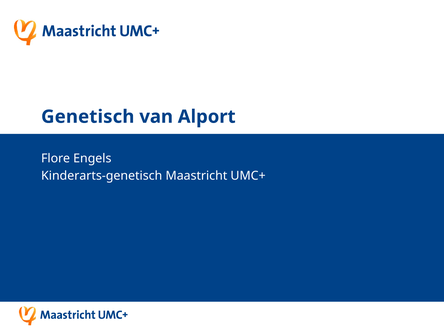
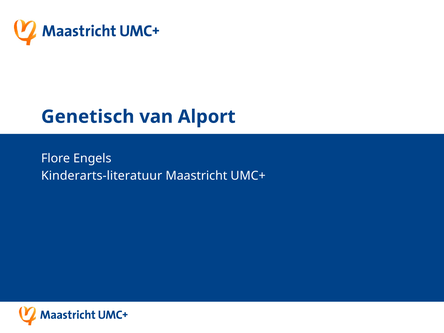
Kinderarts-genetisch: Kinderarts-genetisch -> Kinderarts-literatuur (102, 176)
